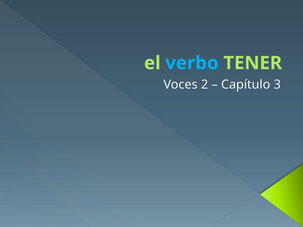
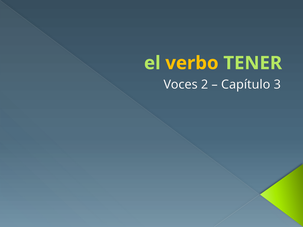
verbo colour: light blue -> yellow (192, 63)
